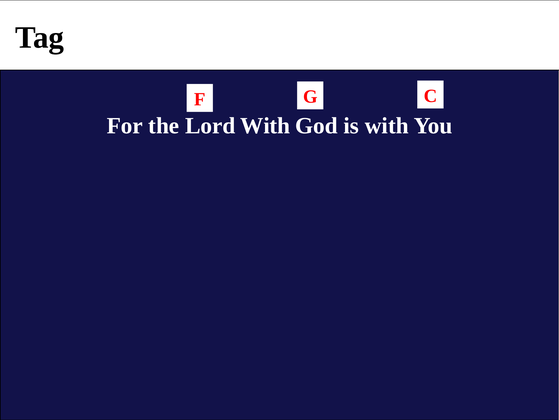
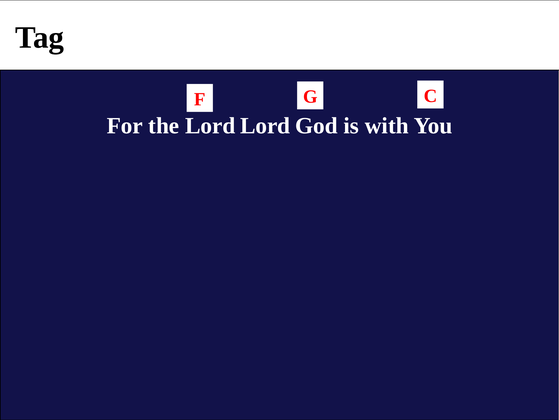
Lord With: With -> Lord (265, 125)
